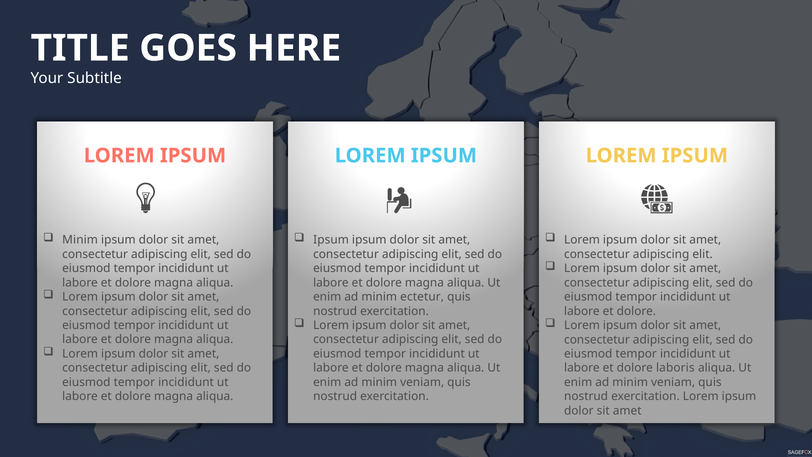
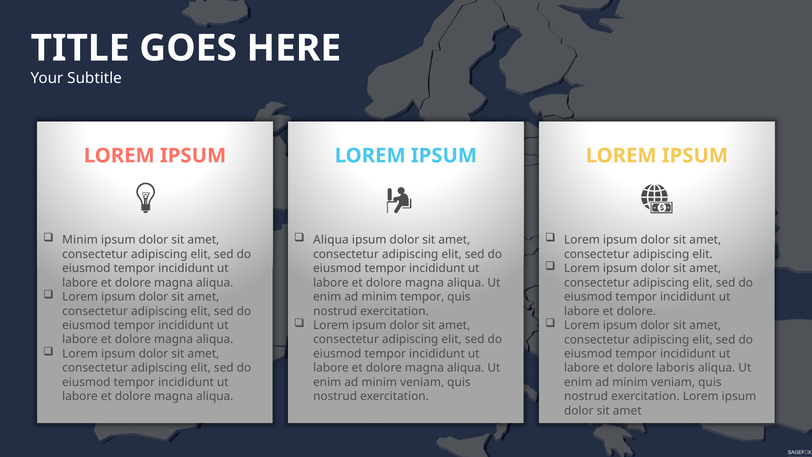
Ipsum: Ipsum -> Aliqua (331, 240)
minim ectetur: ectetur -> tempor (422, 297)
